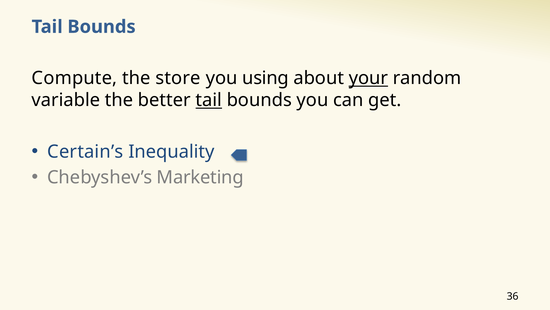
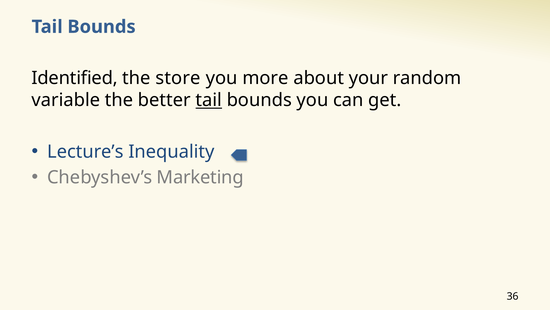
Compute: Compute -> Identified (75, 78)
using: using -> more (265, 78)
your underline: present -> none (368, 78)
Certain’s: Certain’s -> Lecture’s (85, 151)
